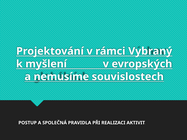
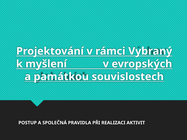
nemusíme: nemusíme -> památkou (61, 77)
